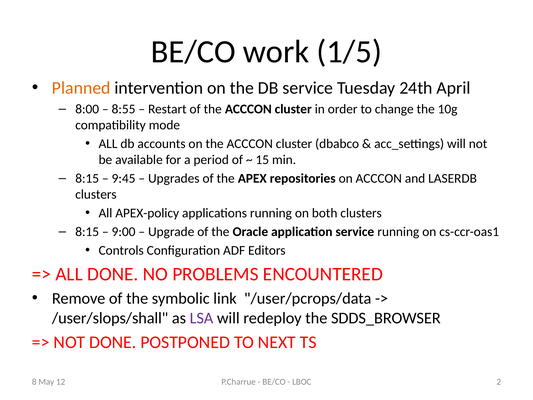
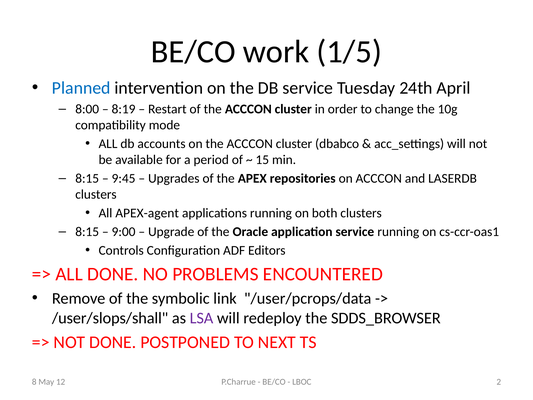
Planned colour: orange -> blue (81, 88)
8:55: 8:55 -> 8:19 (124, 109)
APEX-policy: APEX-policy -> APEX-agent (147, 213)
